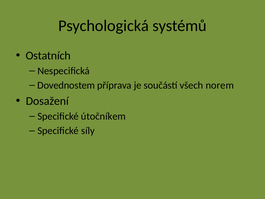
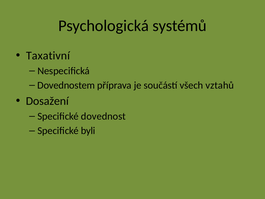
Ostatních: Ostatních -> Taxativní (48, 56)
norem: norem -> vztahů (220, 85)
útočníkem: útočníkem -> dovednost (103, 116)
síly: síly -> byli (88, 131)
